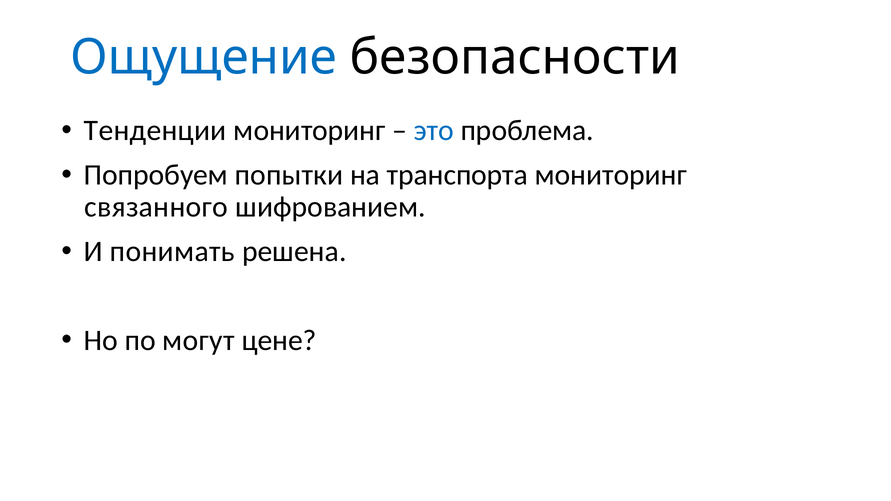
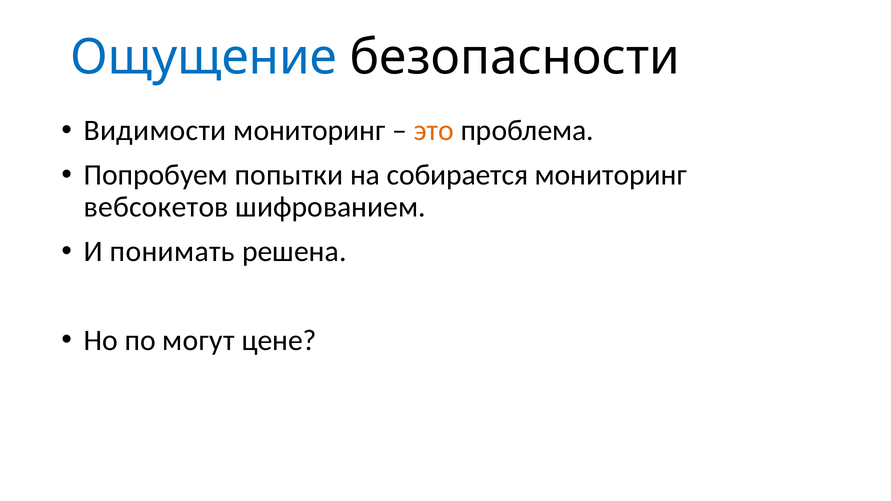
Тенденции: Тенденции -> Видимости (155, 131)
это colour: blue -> orange (434, 131)
транспорта: транспорта -> собирается (457, 175)
связанного: связанного -> вебсокетов (156, 207)
